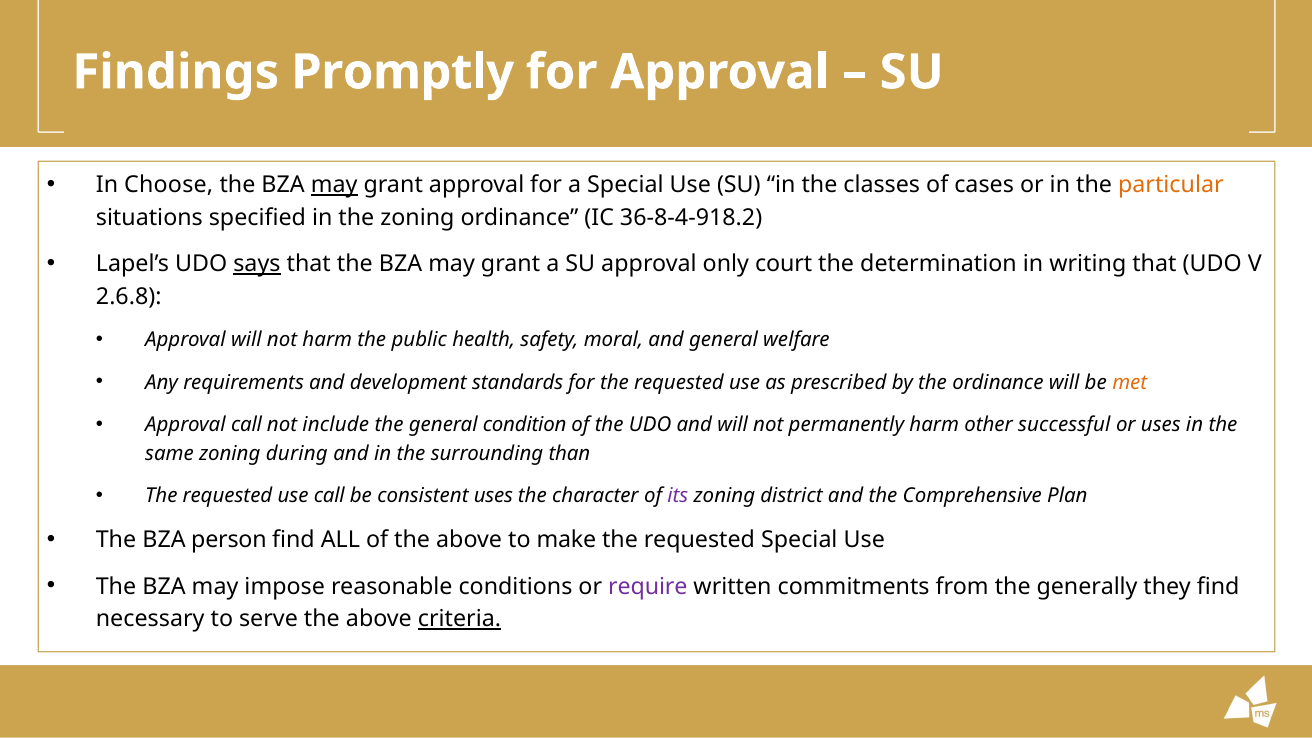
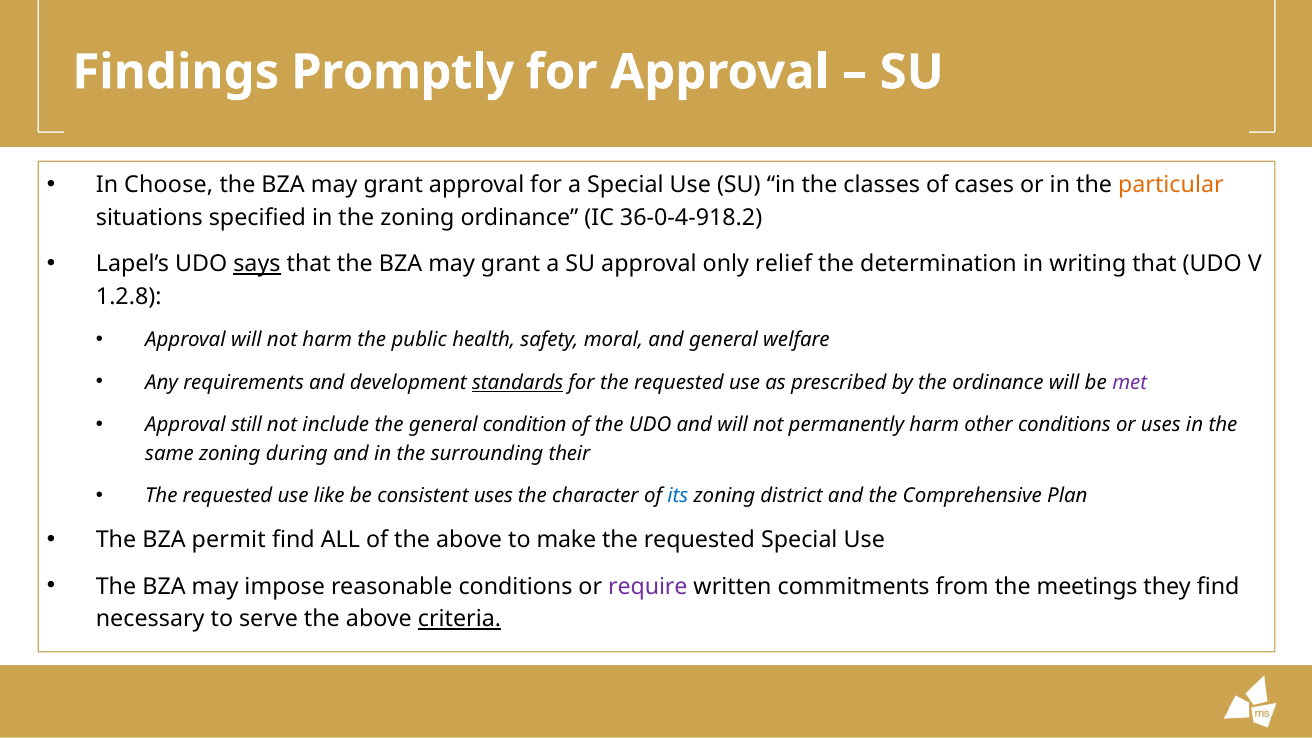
may underline: present -> none (334, 185)
36-8-4-918.2: 36-8-4-918.2 -> 36-0-4-918.2 (691, 218)
court: court -> relief (784, 264)
2.6.8: 2.6.8 -> 1.2.8 (129, 296)
standards underline: none -> present (518, 382)
met colour: orange -> purple (1130, 382)
Approval call: call -> still (246, 425)
other successful: successful -> conditions (1064, 425)
than: than -> their (569, 453)
use call: call -> like (329, 496)
its colour: purple -> blue (678, 496)
person: person -> permit (229, 540)
generally: generally -> meetings (1087, 586)
